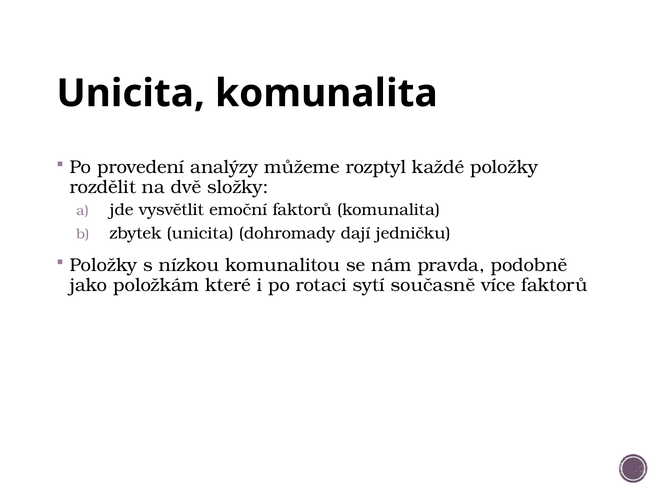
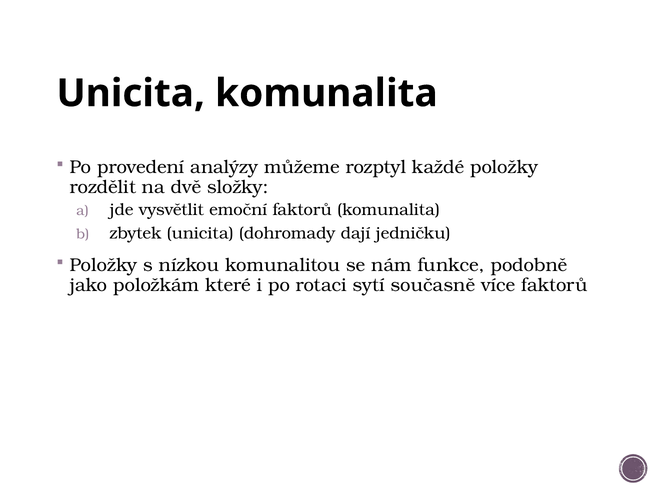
pravda: pravda -> funkce (451, 265)
